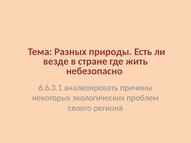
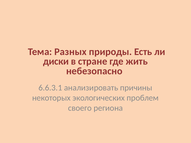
везде: везде -> диски (56, 61)
